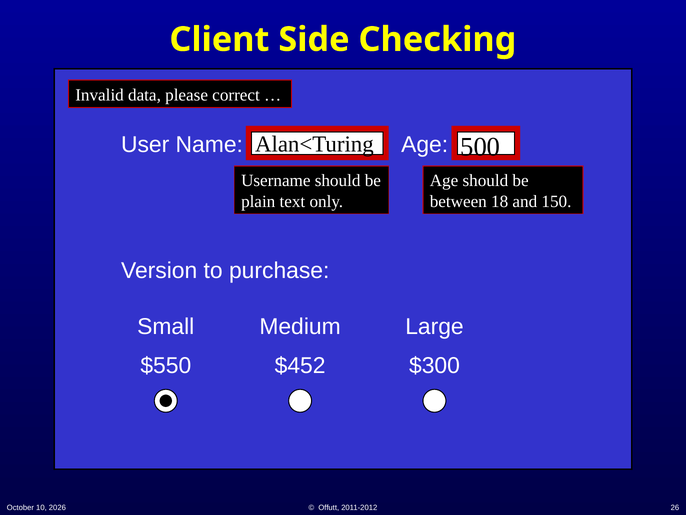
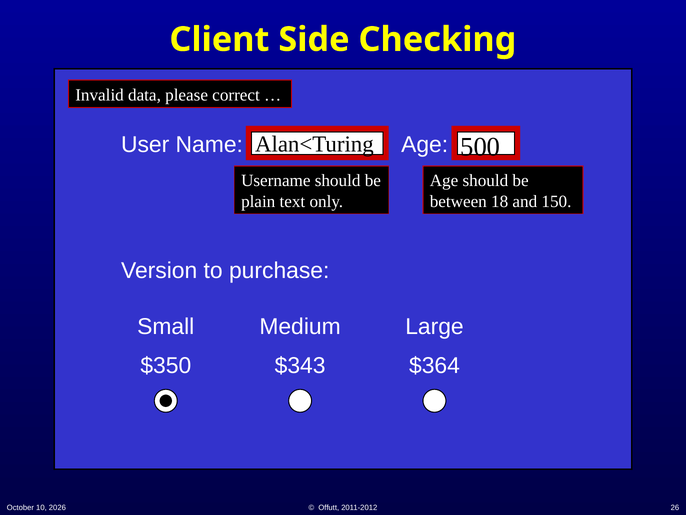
$550: $550 -> $350 (166, 365)
$452: $452 -> $343 (300, 365)
$300: $300 -> $364 (435, 365)
